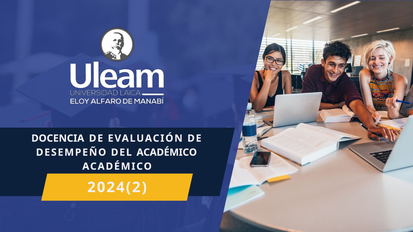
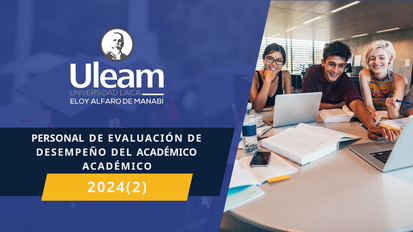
DOCENCIA: DOCENCIA -> PERSONAL (58, 139)
